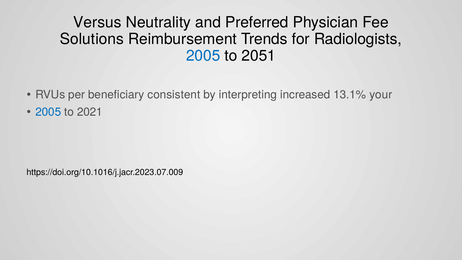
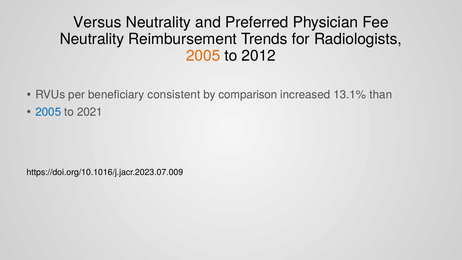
Solutions: Solutions -> Neutrality (92, 39)
2005 colour: blue -> orange (203, 56)
2051: 2051 -> 2012 (259, 56)
interpreting: interpreting -> comparison (248, 95)
your: your -> than (381, 95)
